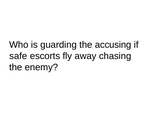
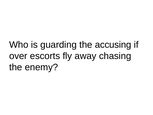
safe: safe -> over (18, 56)
